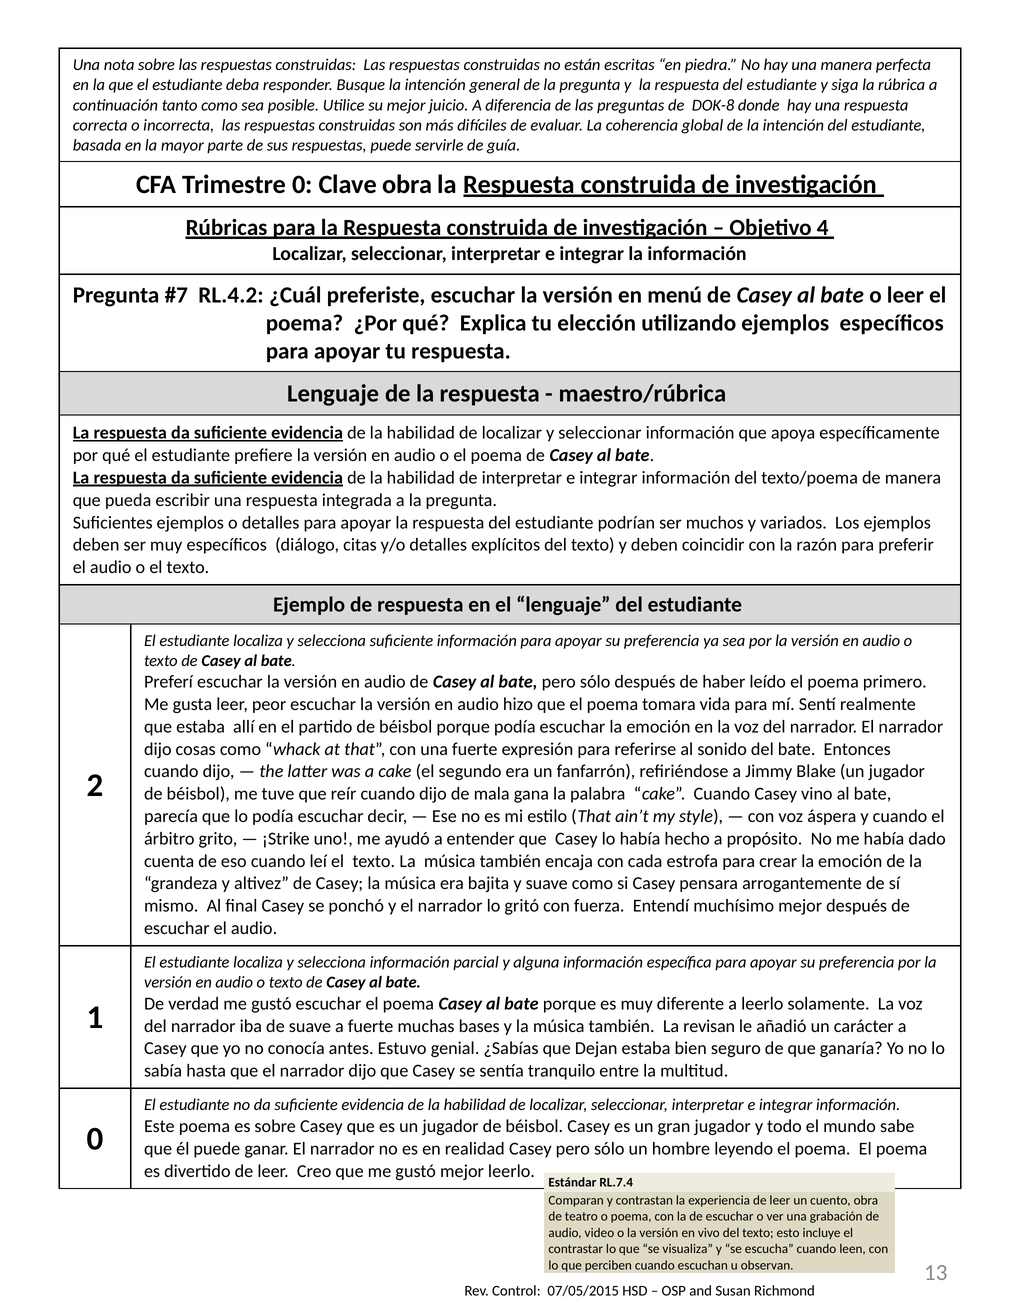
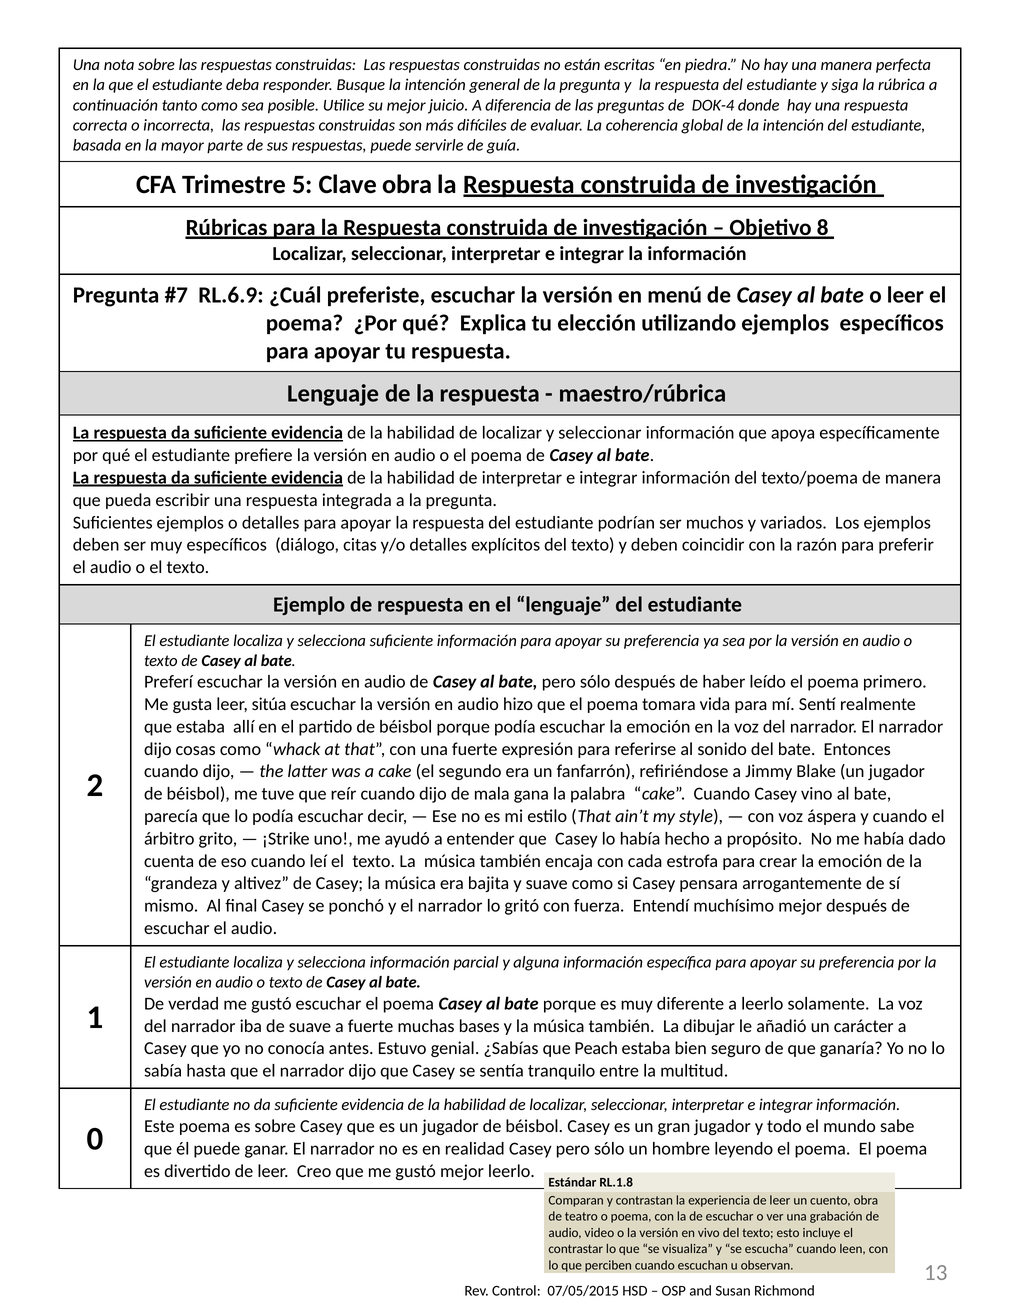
DOK-8: DOK-8 -> DOK-4 (713, 105)
Trimestre 0: 0 -> 5 (302, 184)
4: 4 -> 8 (823, 228)
RL.4.2: RL.4.2 -> RL.6.9 (231, 295)
peor: peor -> sitúa (269, 704)
revisan: revisan -> dibujar (709, 1026)
Dejan: Dejan -> Peach (596, 1048)
RL.7.4: RL.7.4 -> RL.1.8 (616, 1182)
